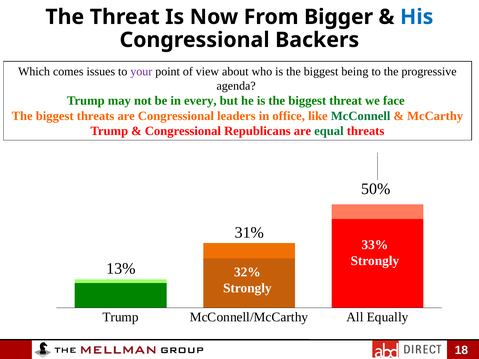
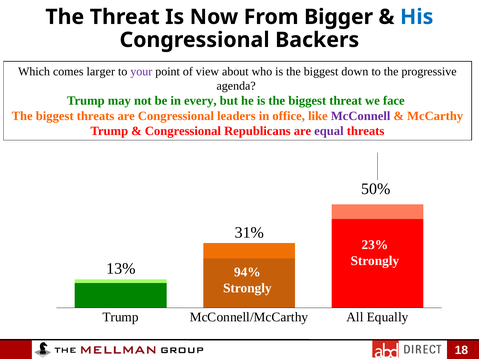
issues: issues -> larger (101, 72)
being: being -> down (355, 72)
McConnell colour: green -> purple (361, 116)
equal colour: green -> purple (329, 131)
33%: 33% -> 23% (375, 245)
32%: 32% -> 94% (247, 272)
